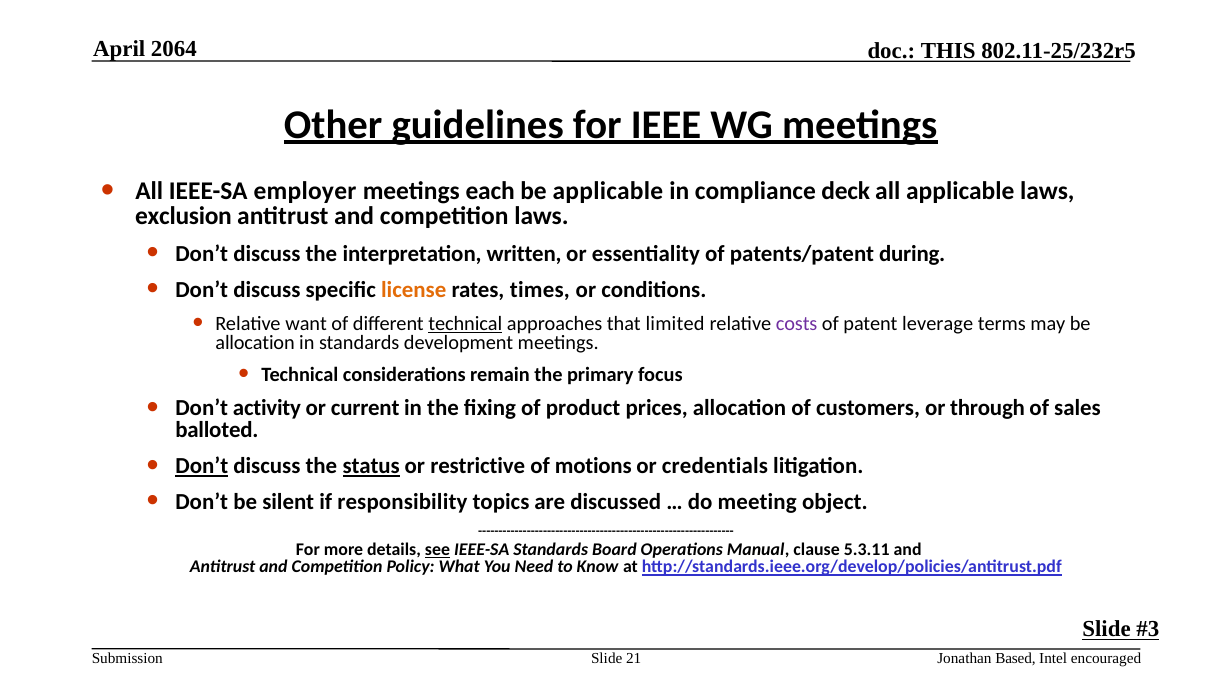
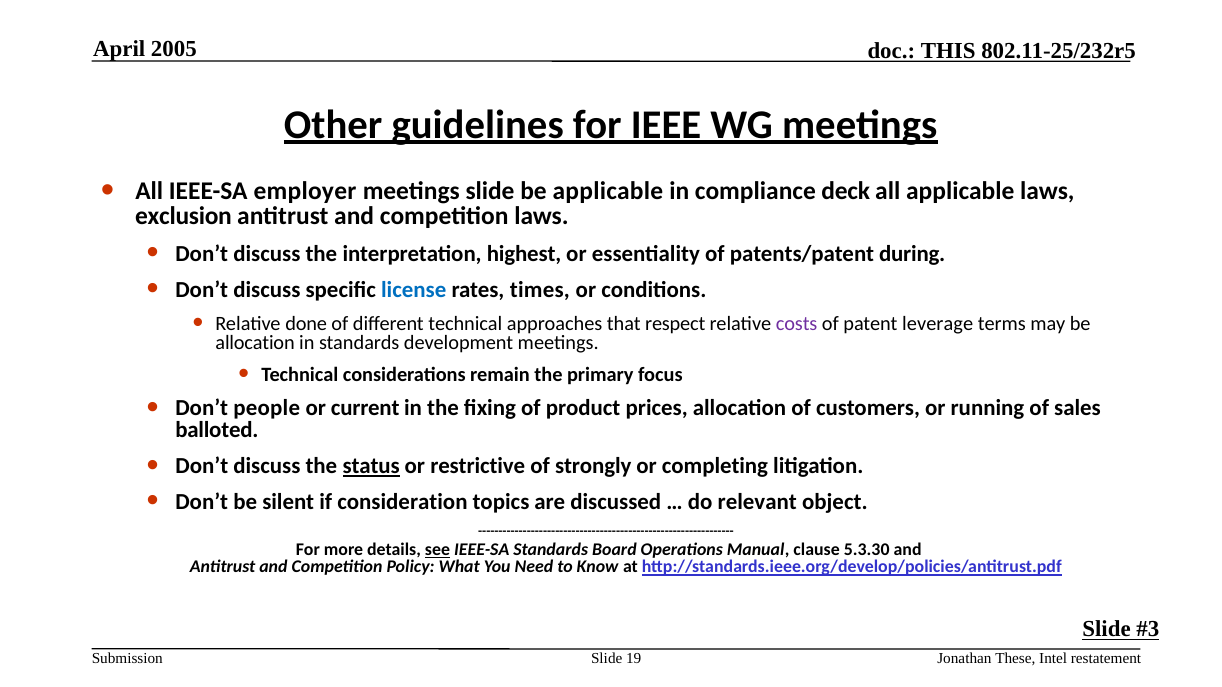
2064: 2064 -> 2005 (174, 49)
meetings each: each -> slide (490, 191)
written: written -> highest (524, 254)
license colour: orange -> blue (414, 290)
want: want -> done (306, 324)
technical underline: present -> none (465, 324)
limited: limited -> respect (675, 324)
activity: activity -> people (267, 409)
through: through -> running (987, 409)
Don’t underline: present -> none (202, 466)
motions: motions -> strongly (593, 466)
credentials: credentials -> completing (715, 466)
responsibility: responsibility -> consideration (402, 502)
meeting: meeting -> relevant (757, 502)
5.3.11: 5.3.11 -> 5.3.30 (867, 550)
21: 21 -> 19 (634, 659)
Based: Based -> These (1015, 659)
encouraged: encouraged -> restatement (1106, 659)
